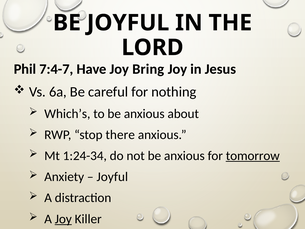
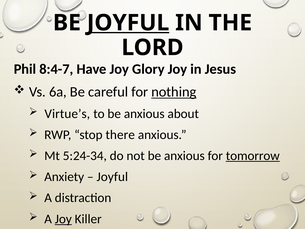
JOYFUL underline: none -> present (128, 23)
7:4-7: 7:4-7 -> 8:4-7 (56, 69)
Bring: Bring -> Glory (148, 69)
nothing underline: none -> present (174, 92)
Which’s: Which’s -> Virtue’s (67, 114)
1:24-34: 1:24-34 -> 5:24-34 (85, 156)
